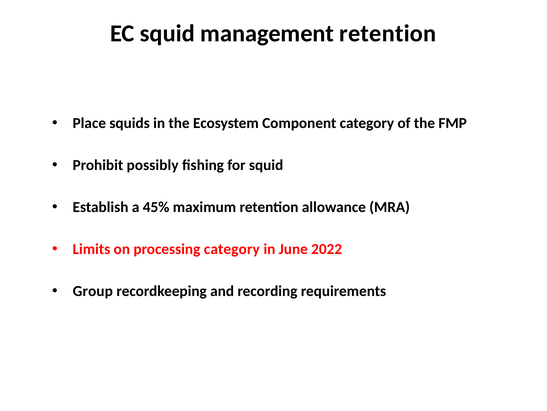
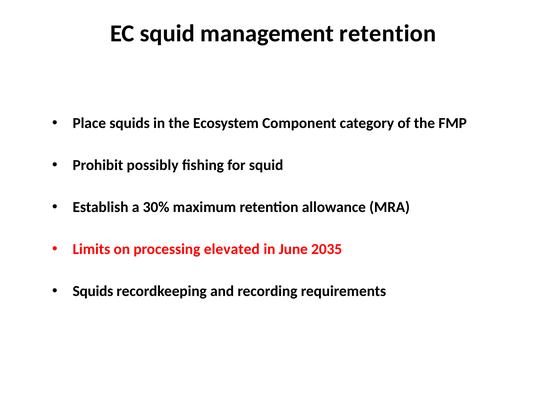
45%: 45% -> 30% (156, 207)
processing category: category -> elevated (232, 249)
2022: 2022 -> 2035 (327, 249)
Group: Group -> Squids (93, 291)
